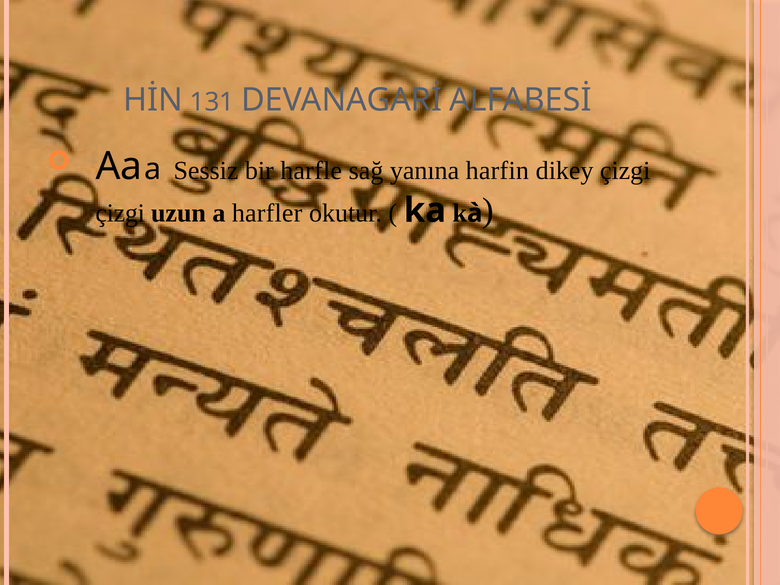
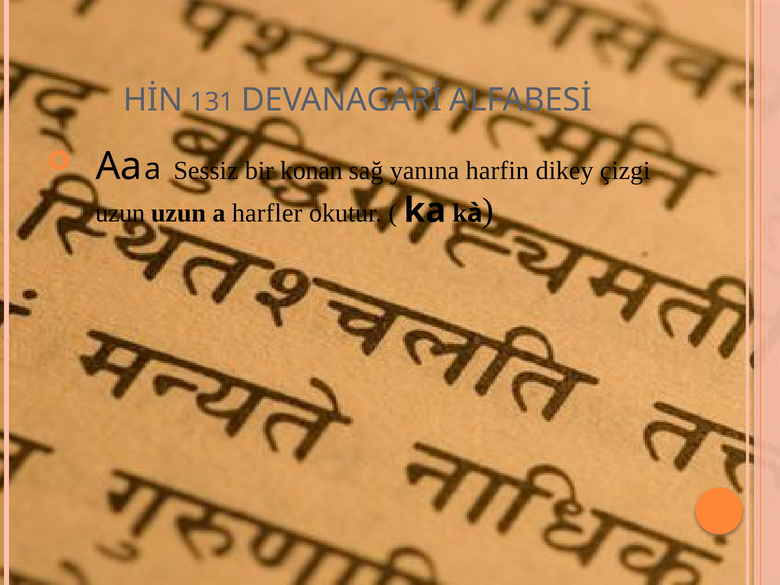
harfle: harfle -> konan (311, 171)
çizgi: çizgi -> uzun (120, 213)
